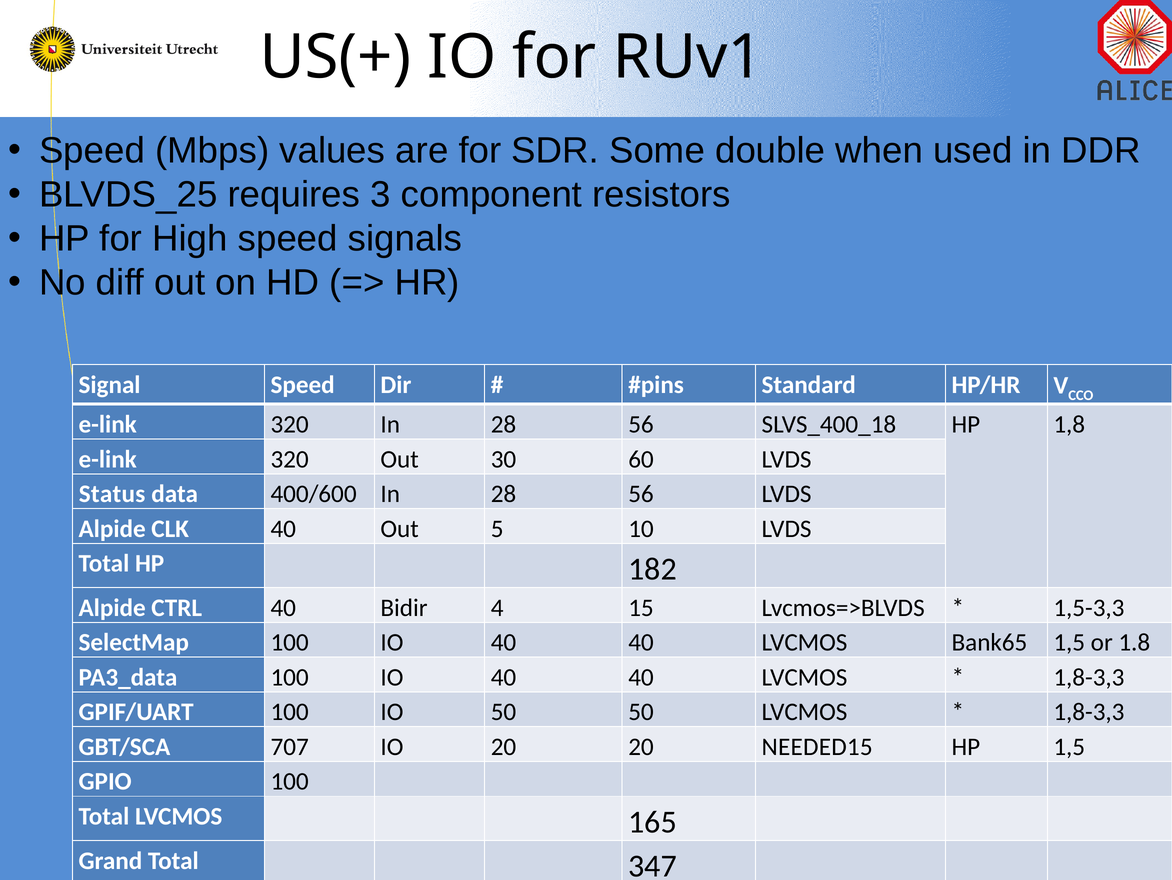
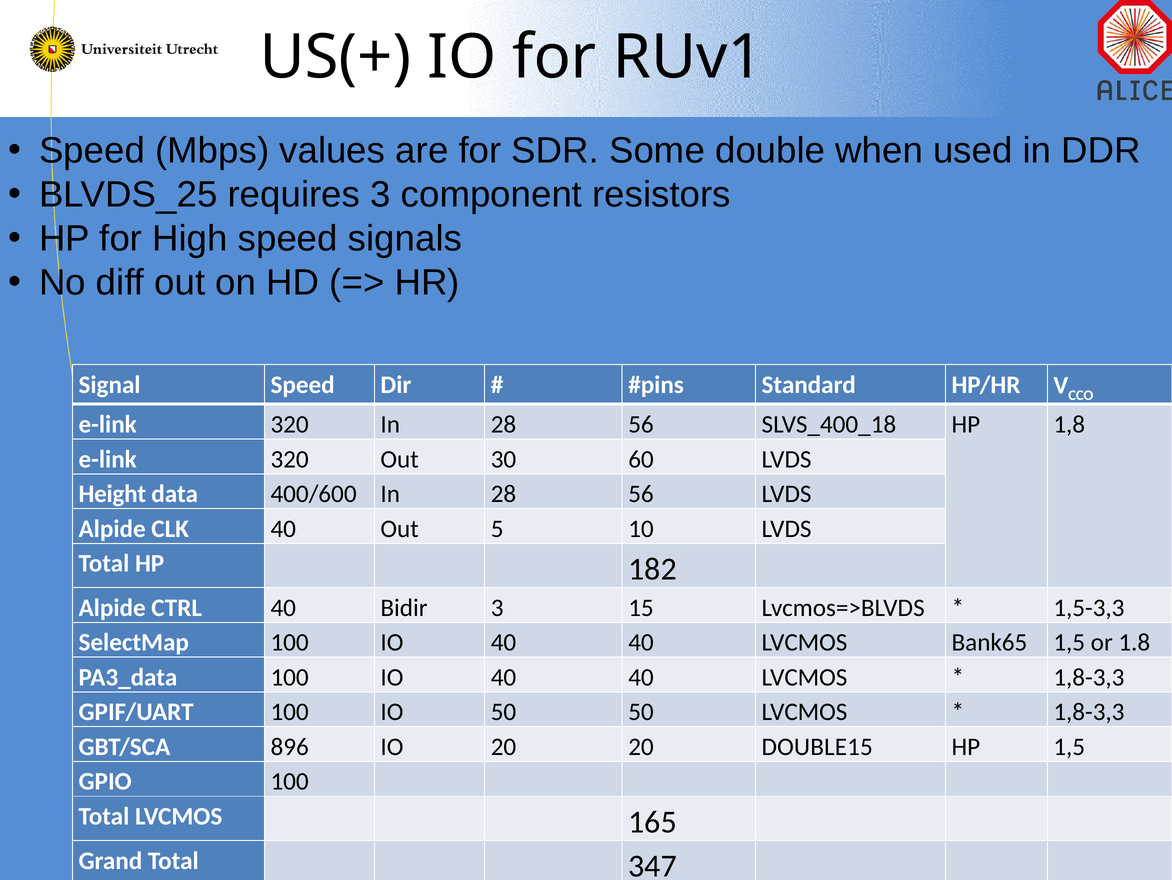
Status: Status -> Height (112, 494)
Bidir 4: 4 -> 3 (497, 607)
707: 707 -> 896 (290, 746)
NEEDED15: NEEDED15 -> DOUBLE15 (817, 746)
